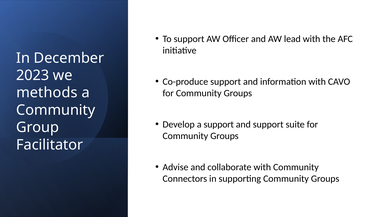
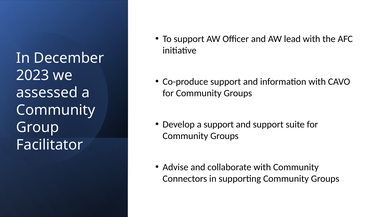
methods: methods -> assessed (47, 93)
